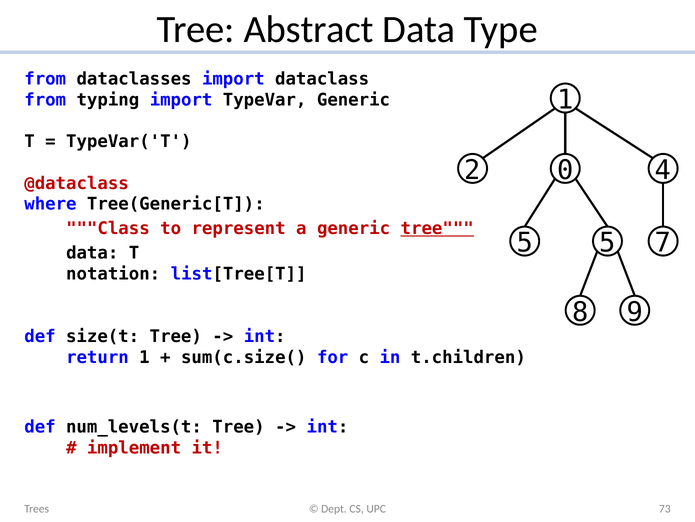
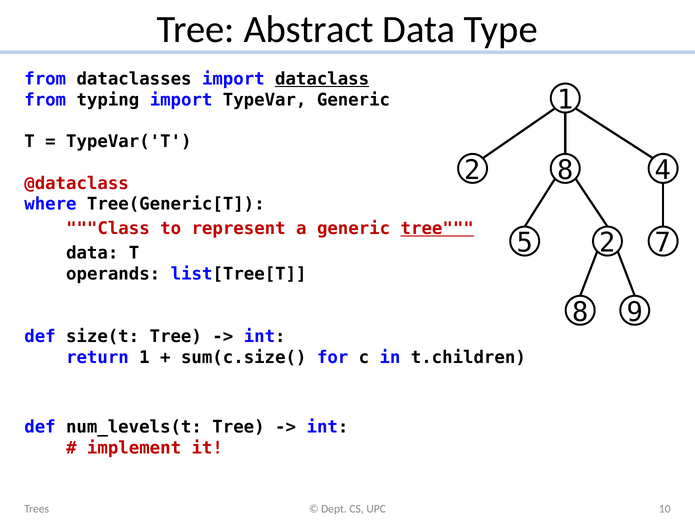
dataclass underline: none -> present (322, 79)
2 0: 0 -> 8 (565, 170)
5 5: 5 -> 2 (607, 243)
notation: notation -> operands (113, 273)
73: 73 -> 10 (665, 508)
